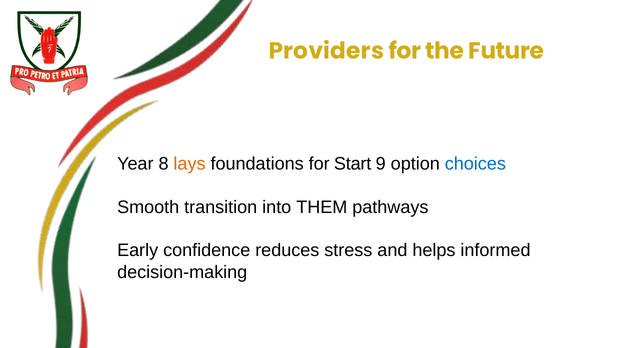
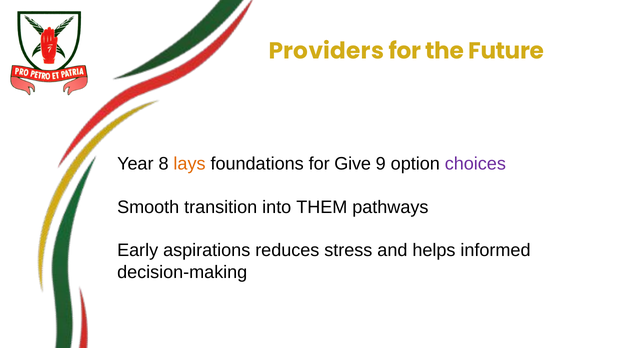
Start: Start -> Give (353, 164)
choices colour: blue -> purple (475, 164)
confidence: confidence -> aspirations (207, 251)
